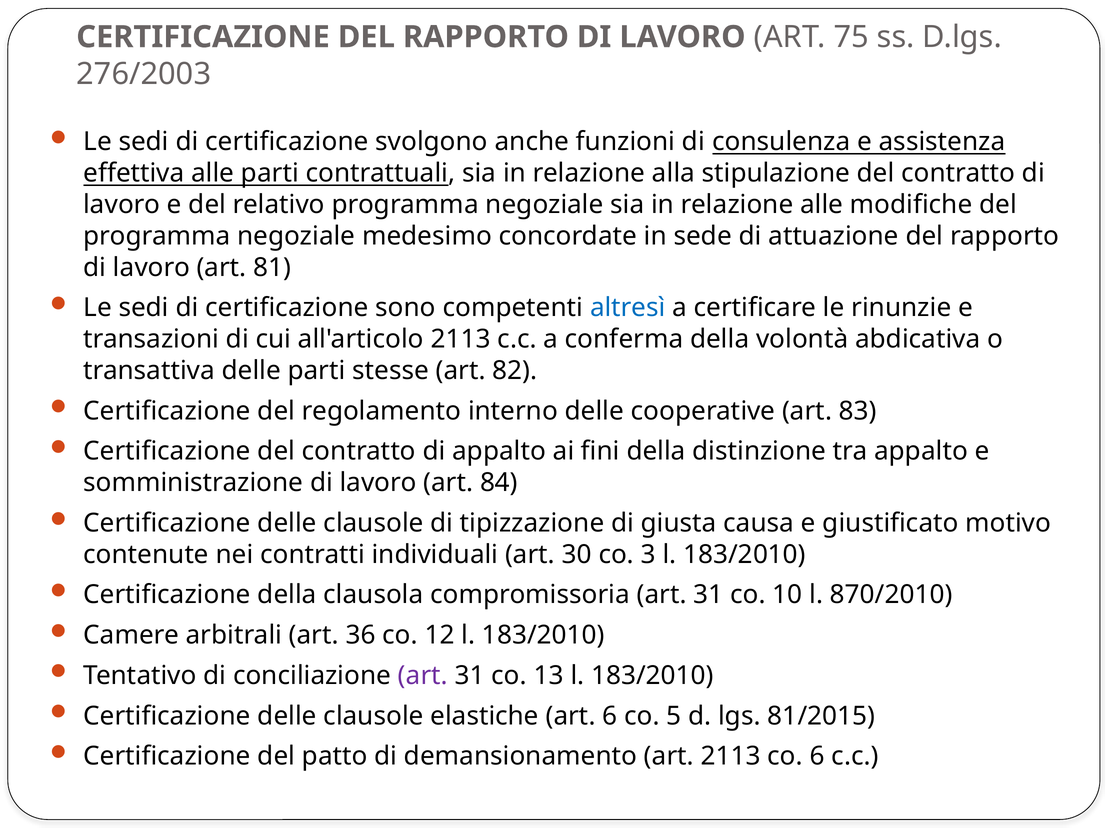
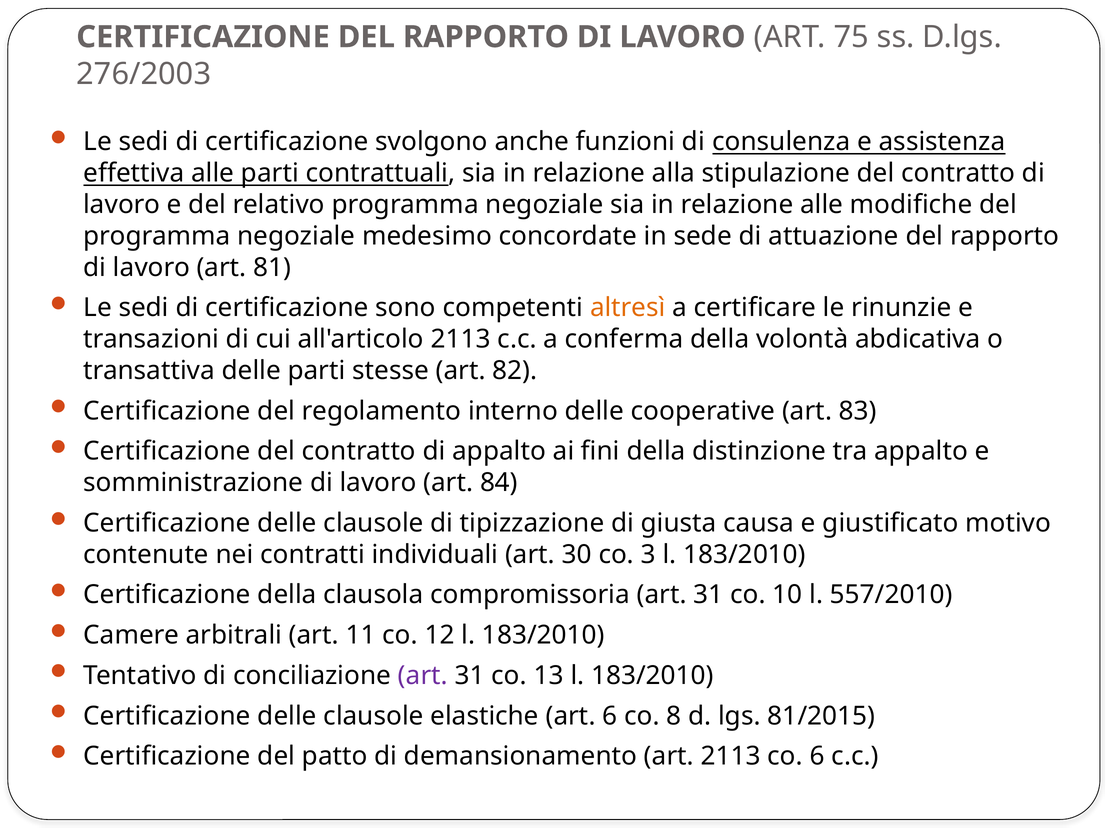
altresì colour: blue -> orange (628, 308)
870/2010: 870/2010 -> 557/2010 (891, 595)
36: 36 -> 11 (361, 635)
5: 5 -> 8 (674, 716)
